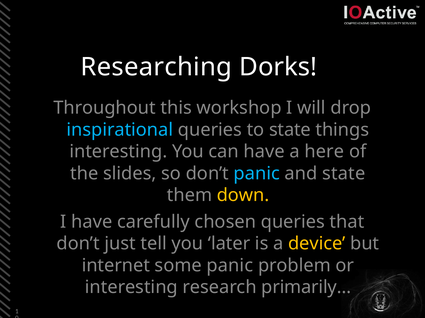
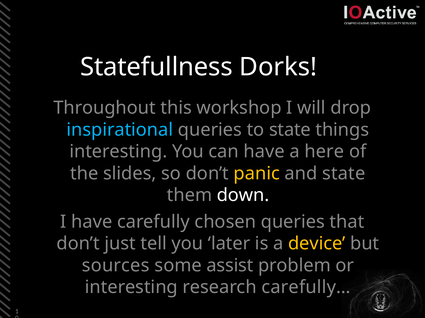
Researching: Researching -> Statefullness (156, 67)
panic colour: light blue -> yellow (257, 174)
down colour: yellow -> white (243, 196)
internet: internet -> sources (116, 266)
some panic: panic -> assist (230, 266)
primarily…: primarily… -> carefully… (306, 288)
